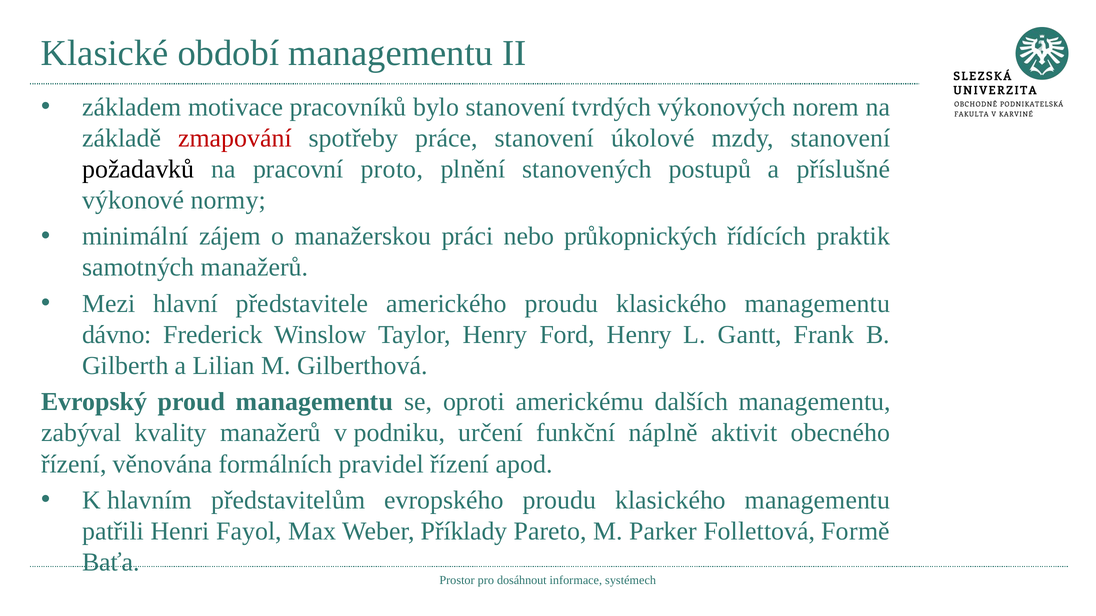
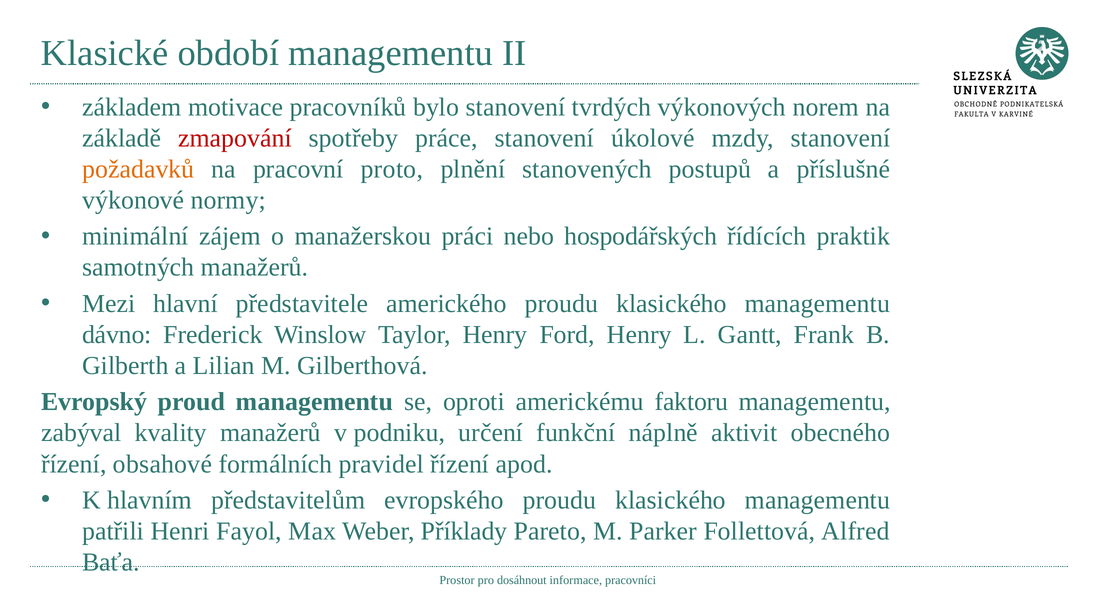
požadavků colour: black -> orange (138, 169)
průkopnických: průkopnických -> hospodářských (641, 237)
dalších: dalších -> faktoru (691, 402)
věnována: věnována -> obsahové (163, 464)
Formě: Formě -> Alfred (856, 532)
systémech: systémech -> pracovníci (631, 581)
